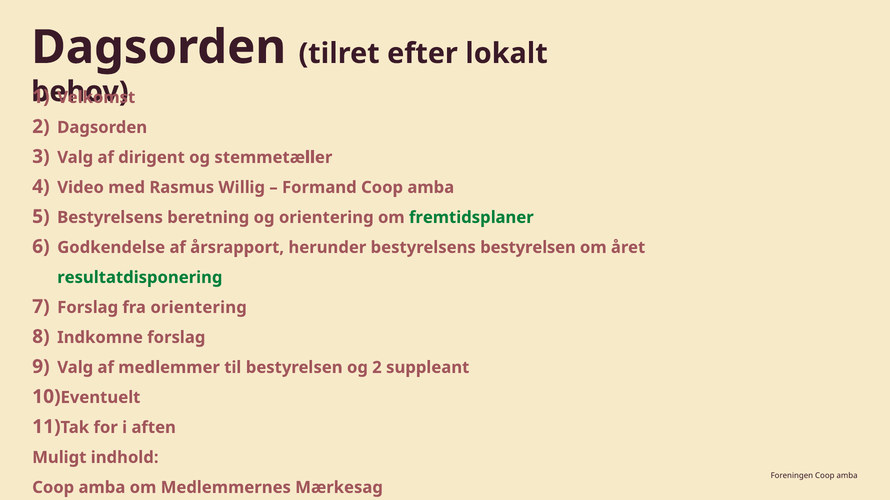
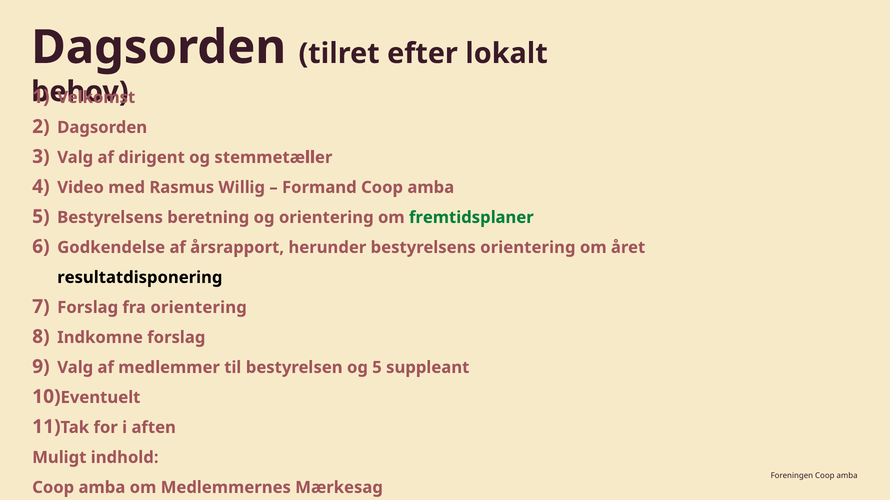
bestyrelsens bestyrelsen: bestyrelsen -> orientering (528, 248)
resultatdisponering colour: green -> black (140, 278)
og 2: 2 -> 5 (377, 368)
